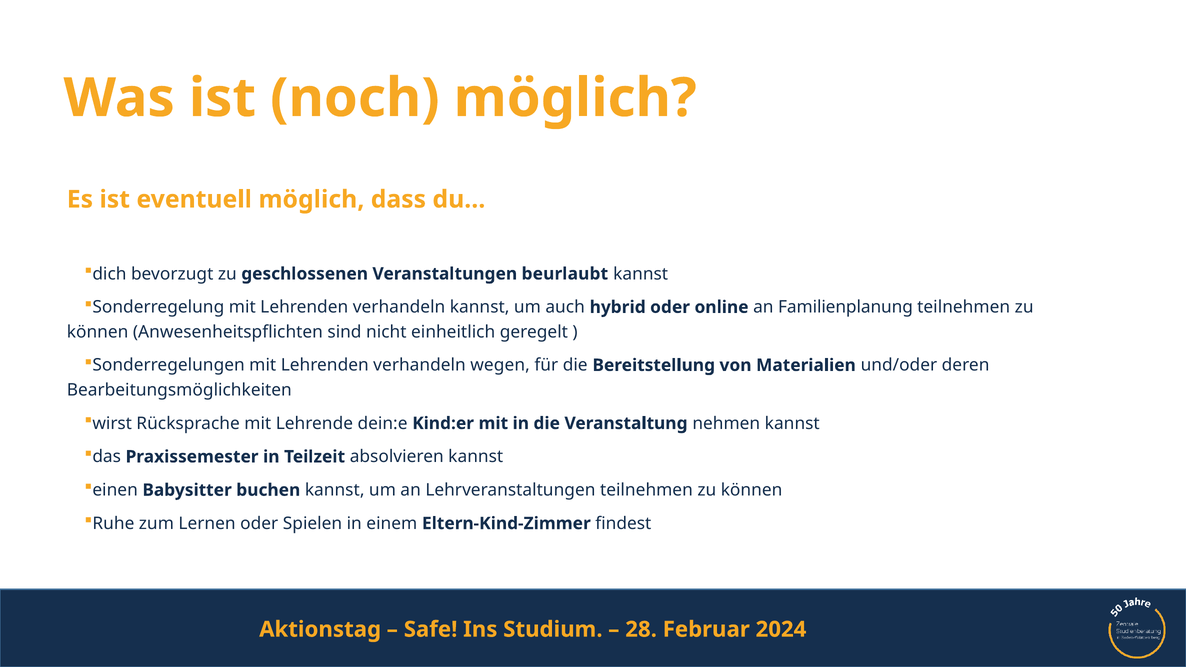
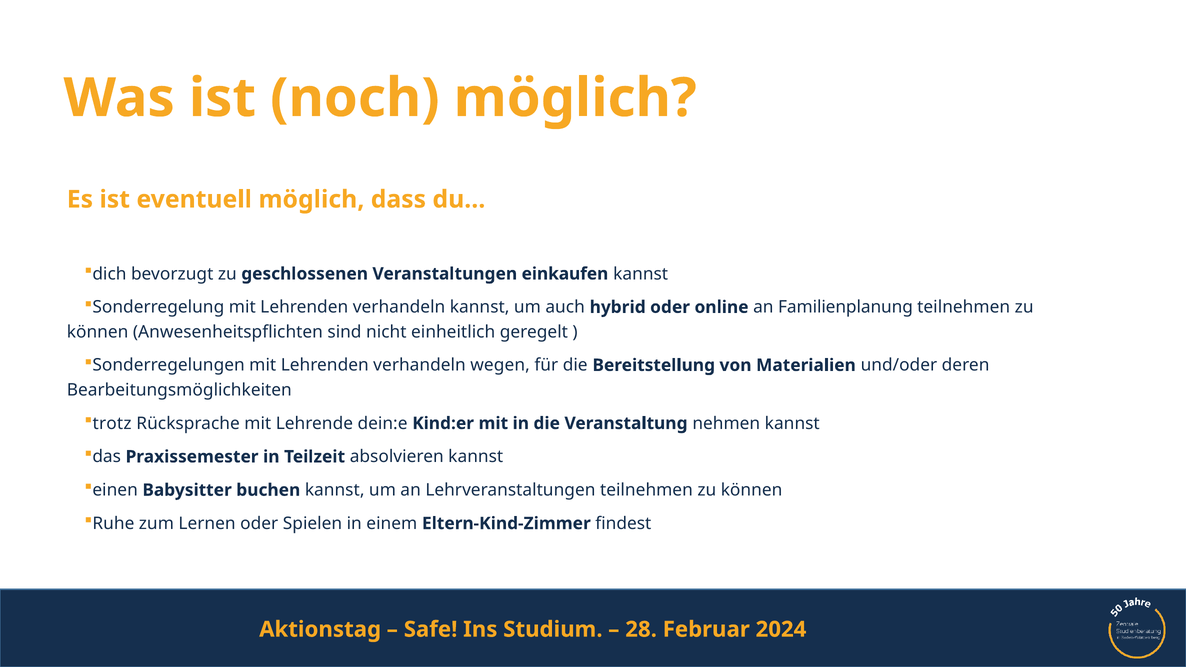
beurlaubt: beurlaubt -> einkaufen (565, 274)
wirst: wirst -> trotz (112, 423)
